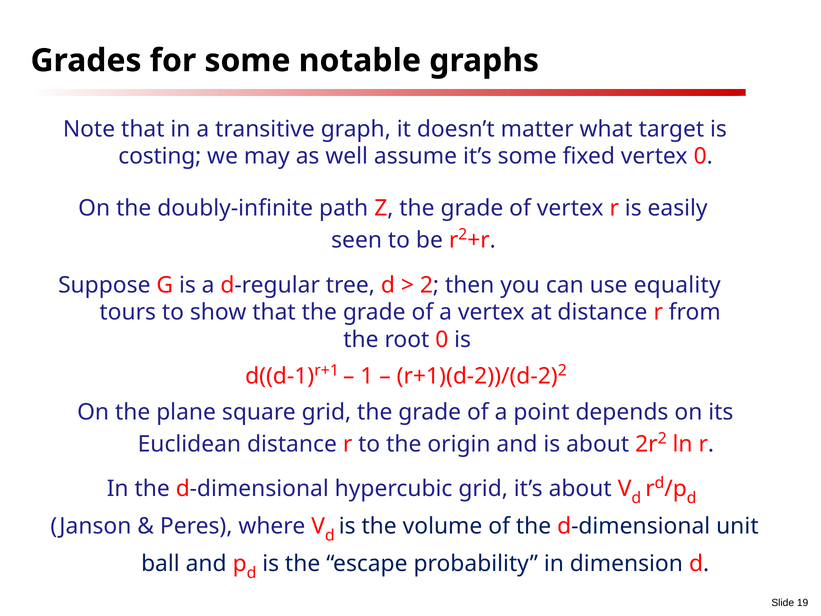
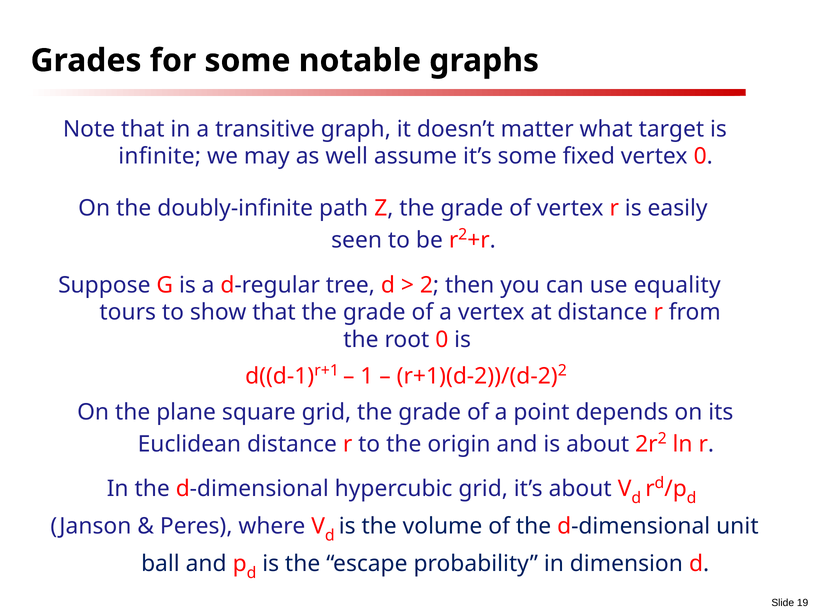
costing: costing -> infinite (160, 156)
